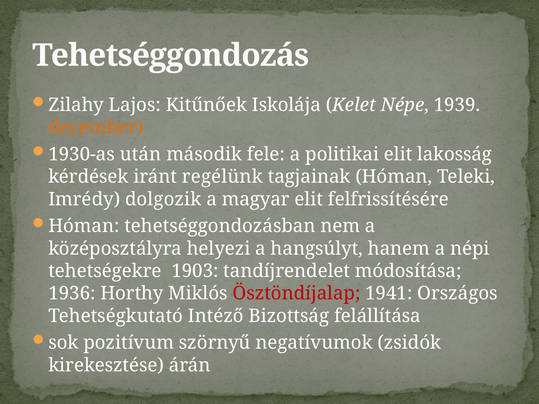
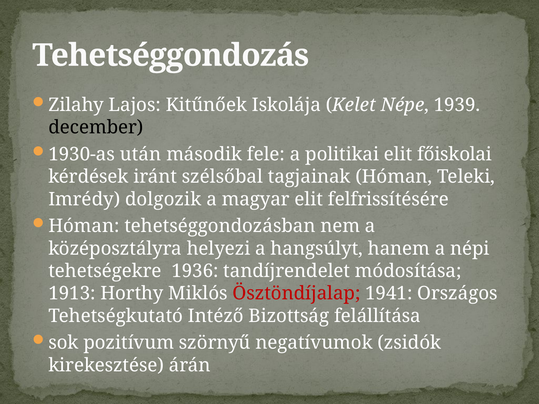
december colour: orange -> black (96, 127)
lakosság: lakosság -> főiskolai (455, 154)
regélünk: regélünk -> szélsőbal (222, 177)
1903: 1903 -> 1936 (195, 271)
1936: 1936 -> 1913 (72, 294)
